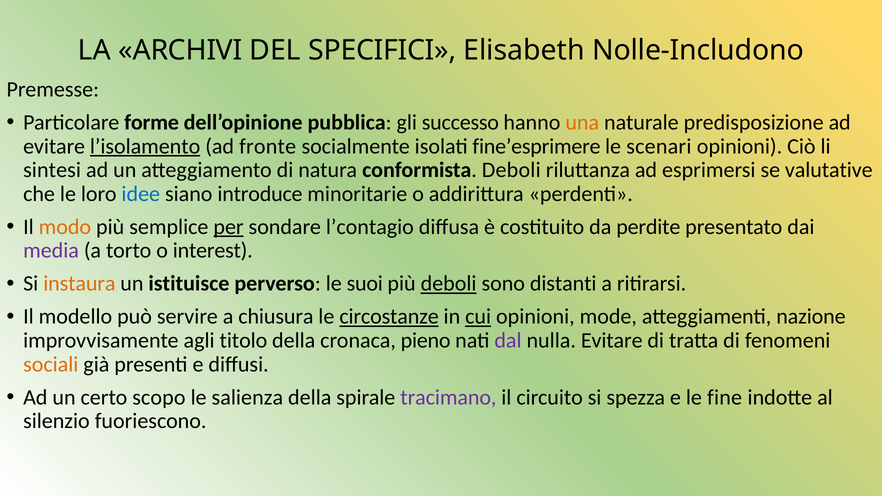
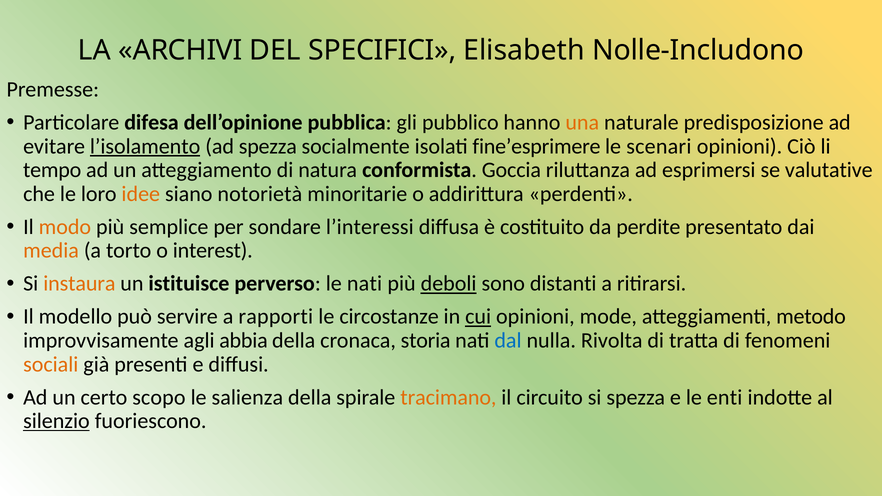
forme: forme -> difesa (151, 123)
successo: successo -> pubblico (460, 123)
ad fronte: fronte -> spezza (268, 146)
sintesi: sintesi -> tempo (52, 170)
conformista Deboli: Deboli -> Goccia (511, 170)
idee colour: blue -> orange (141, 194)
introduce: introduce -> notorietà (260, 194)
per underline: present -> none (229, 227)
l’contagio: l’contagio -> l’interessi (370, 227)
media colour: purple -> orange (51, 251)
le suoi: suoi -> nati (365, 284)
chiusura: chiusura -> rapporti (276, 317)
circostanze underline: present -> none (389, 317)
nazione: nazione -> metodo (811, 317)
titolo: titolo -> abbia (244, 341)
pieno: pieno -> storia (426, 341)
dal colour: purple -> blue (508, 341)
nulla Evitare: Evitare -> Rivolta (612, 341)
tracimano colour: purple -> orange (448, 397)
fine: fine -> enti (725, 397)
silenzio underline: none -> present (56, 421)
